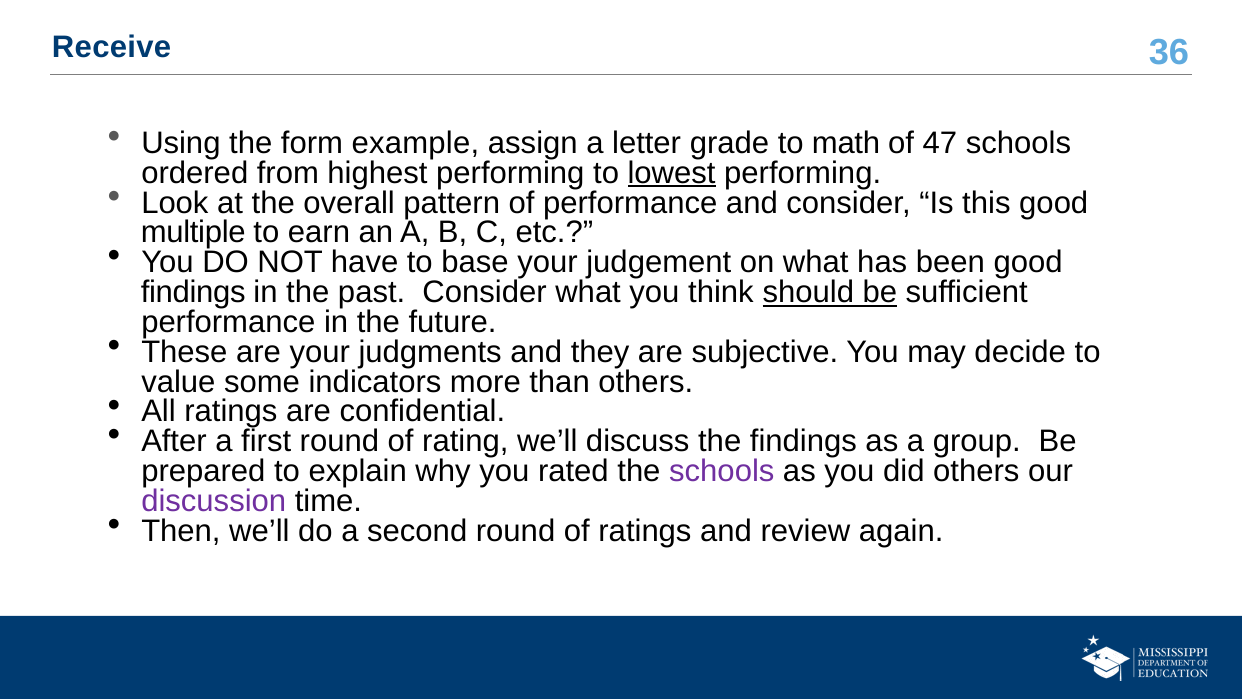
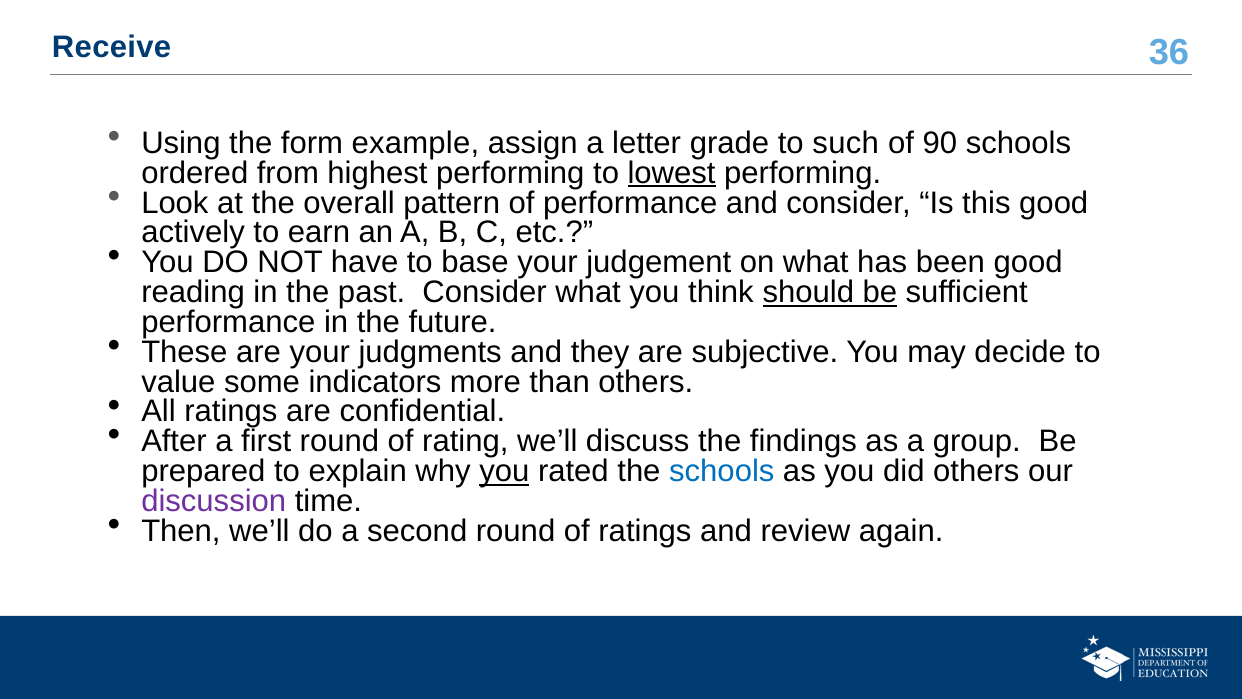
math: math -> such (846, 143)
47: 47 -> 90 (940, 143)
multiple: multiple -> actively (193, 233)
findings: findings -> reading (193, 292)
you underline: none -> present (504, 471)
schools colour: purple -> blue (722, 471)
